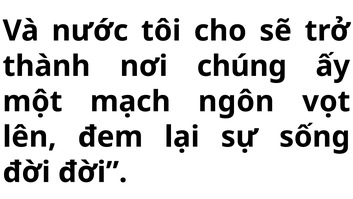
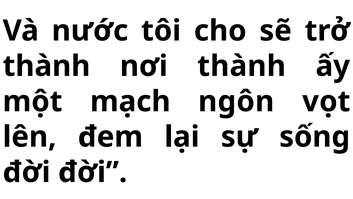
nơi chúng: chúng -> thành (242, 66)
